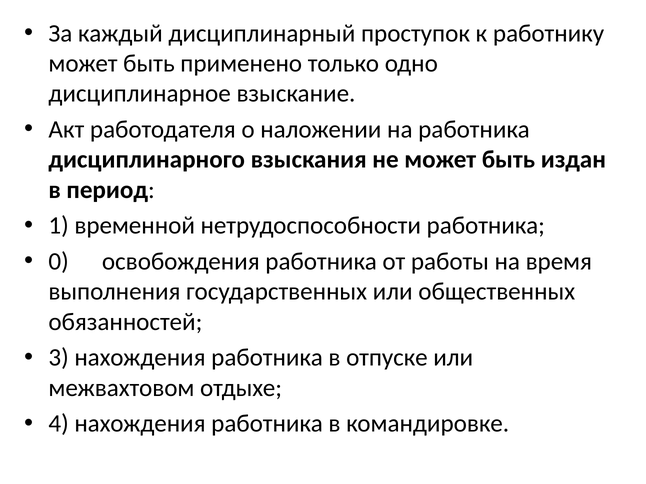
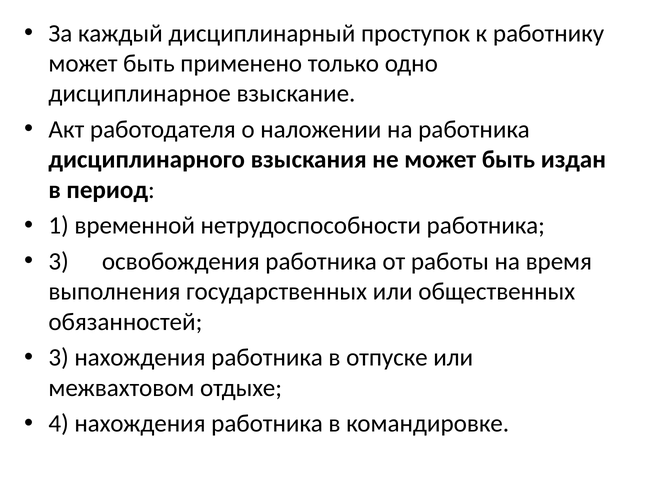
0: 0 -> 3 (59, 262)
